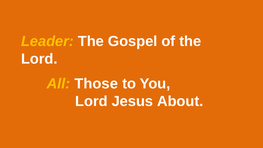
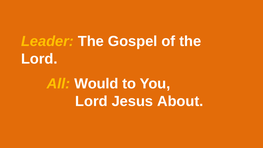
Those: Those -> Would (96, 84)
